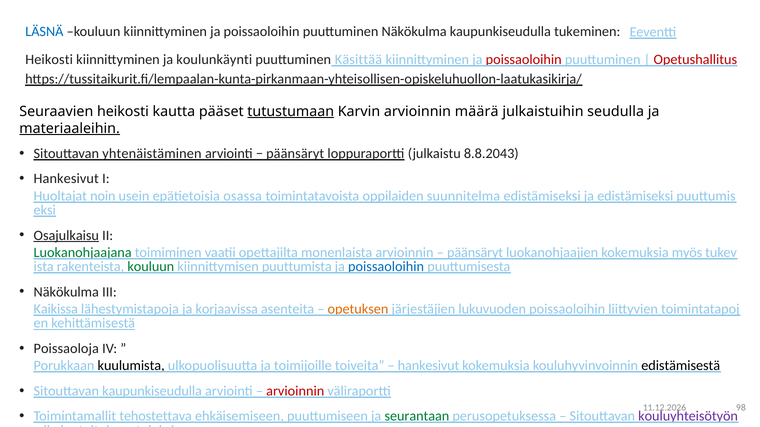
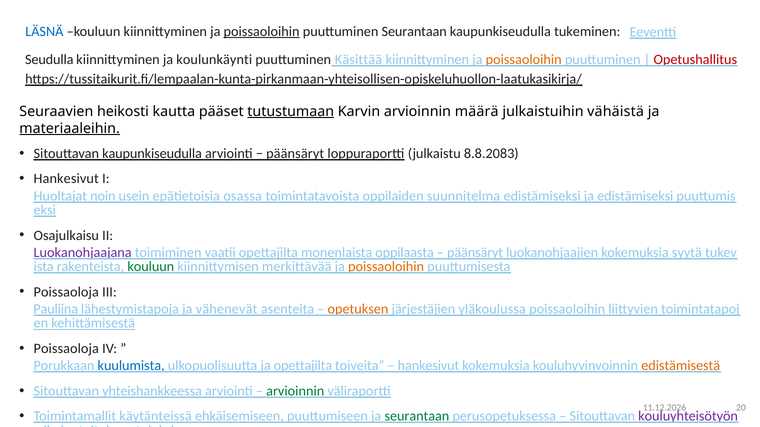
poissaoloihin underline: none -> present (262, 32)
puuttuminen Näkökulma: Näkökulma -> Seurantaan (414, 32)
Heikosti: Heikosti -> Seudulla (49, 60)
poissaoloihin colour: red -> orange (524, 60)
seudulla: seudulla -> vähäistä (616, 112)
Sitouttavan yhtenäistäminen: yhtenäistäminen -> kaupunkiseudulla (152, 154)
8.8.2043: 8.8.2043 -> 8.8.2083 (491, 154)
Osajulkaisu underline: present -> none (66, 236)
Luokanohjaajana colour: green -> purple (83, 253)
monenlaista arvioinnin: arvioinnin -> oppilaasta (405, 253)
myös: myös -> syytä (687, 253)
puuttumista: puuttumista -> merkittävää (297, 267)
poissaoloihin colour: blue -> orange (386, 267)
Näkökulma: Näkökulma -> Poissaoloja (66, 292)
Kaikissa: Kaikissa -> Pauliina (56, 309)
korjaavissa: korjaavissa -> vähenevät (227, 309)
lukuvuoden: lukuvuoden -> yläkoulussa (492, 309)
kuulumista colour: black -> blue (131, 366)
ja toimijoille: toimijoille -> opettajilta (303, 366)
edistämisestä colour: black -> orange (681, 366)
Sitouttavan kaupunkiseudulla: kaupunkiseudulla -> yhteishankkeessa (152, 391)
arvioinnin colour: red -> green (295, 391)
98: 98 -> 20 (741, 408)
tehostettava: tehostettava -> käytänteissä (156, 417)
